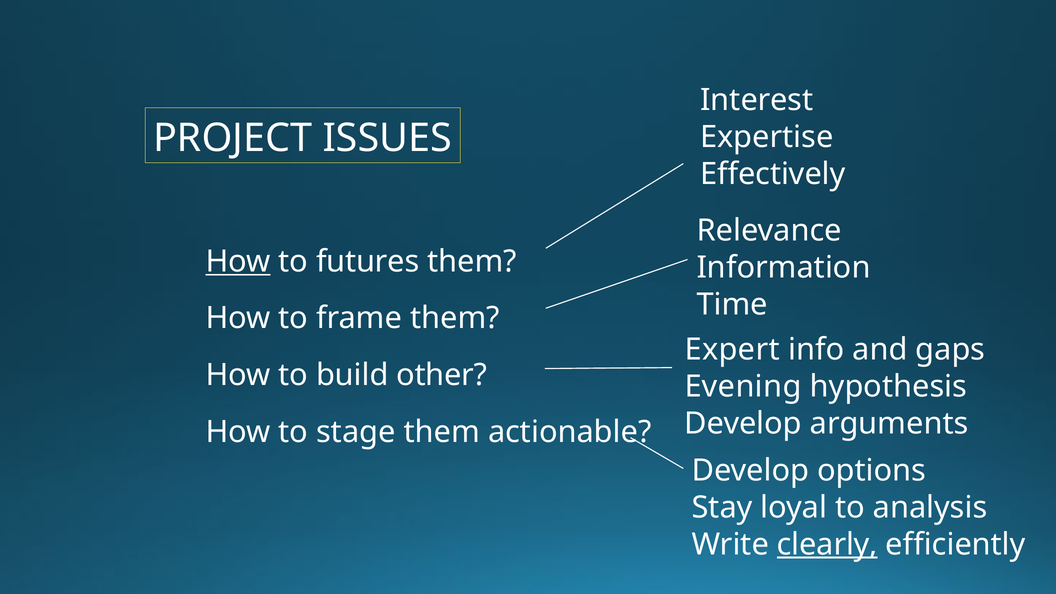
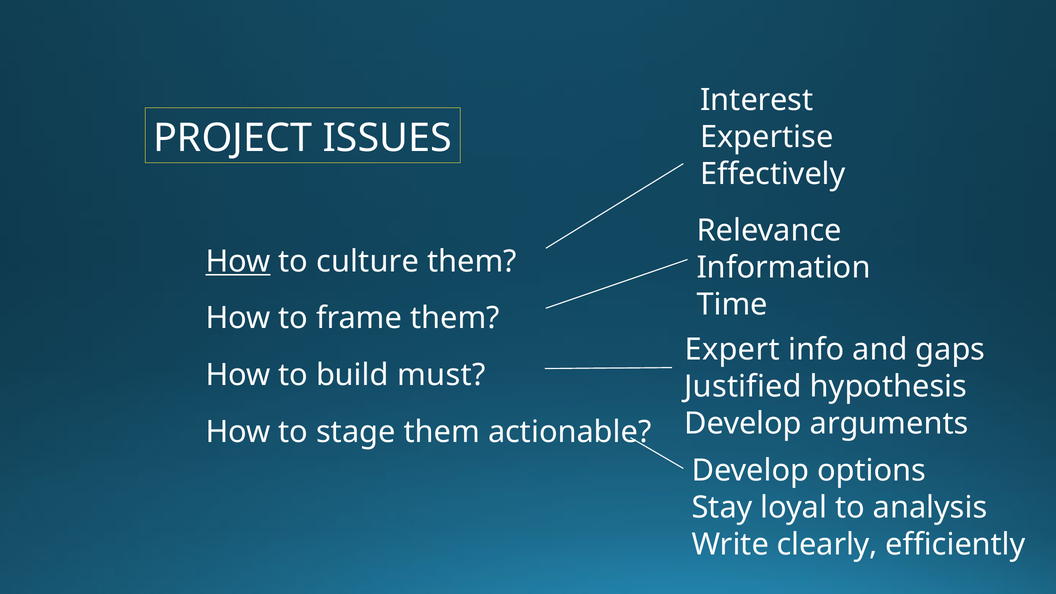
futures: futures -> culture (368, 262)
other: other -> must (441, 375)
Evening: Evening -> Justified (743, 386)
clearly underline: present -> none (827, 544)
